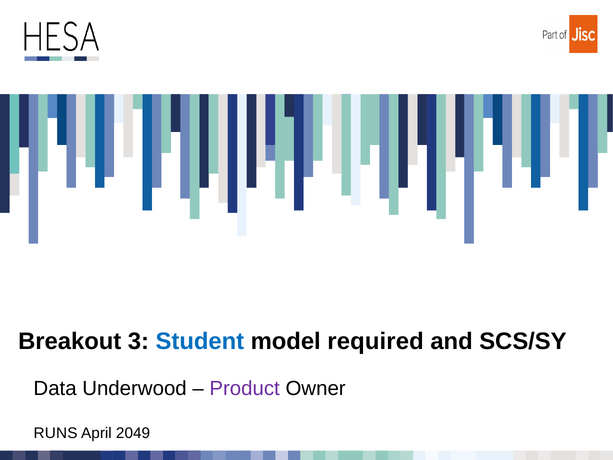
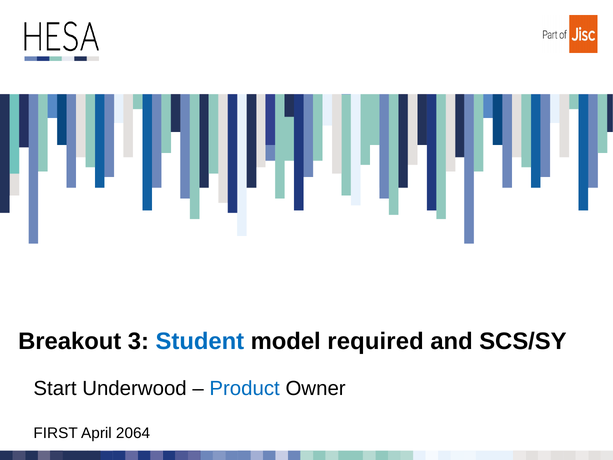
Data: Data -> Start (55, 388)
Product colour: purple -> blue (245, 388)
RUNS: RUNS -> FIRST (56, 433)
2049: 2049 -> 2064 (133, 433)
